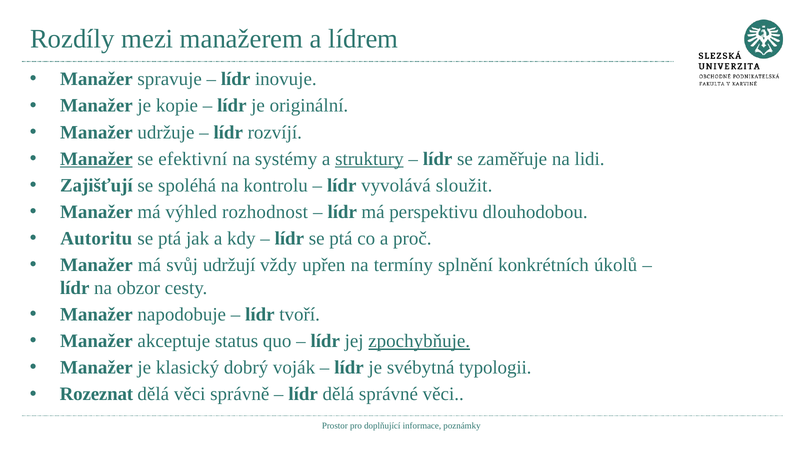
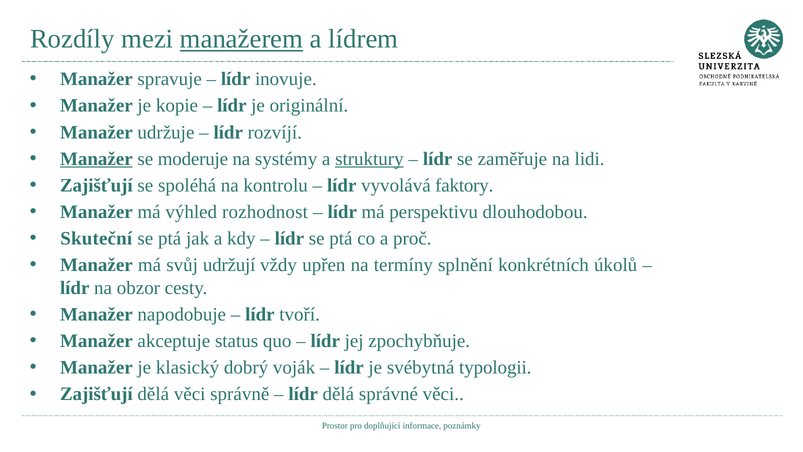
manažerem underline: none -> present (242, 39)
efektivní: efektivní -> moderuje (193, 159)
sloužit: sloužit -> faktory (464, 185)
Autoritu: Autoritu -> Skuteční (96, 238)
zpochybňuje underline: present -> none (419, 341)
Rozeznat: Rozeznat -> Zajišťují (96, 394)
